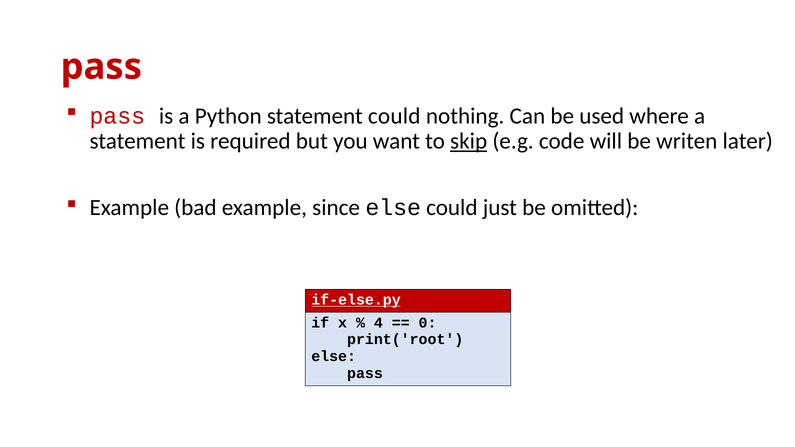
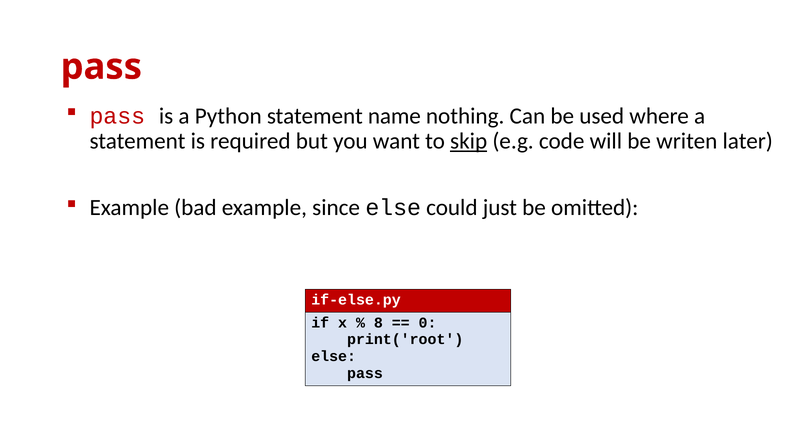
statement could: could -> name (394, 116)
if-else.py underline: present -> none (356, 300)
4: 4 -> 8 (378, 323)
